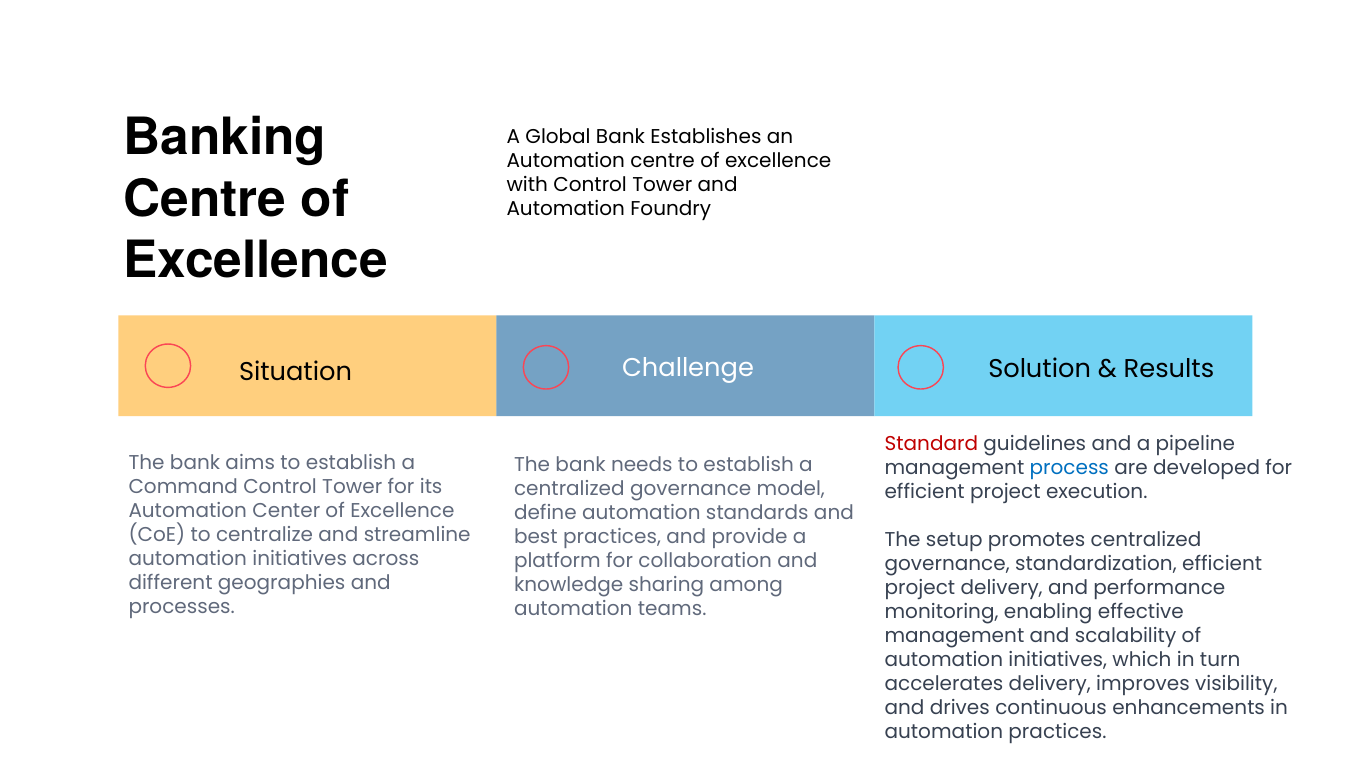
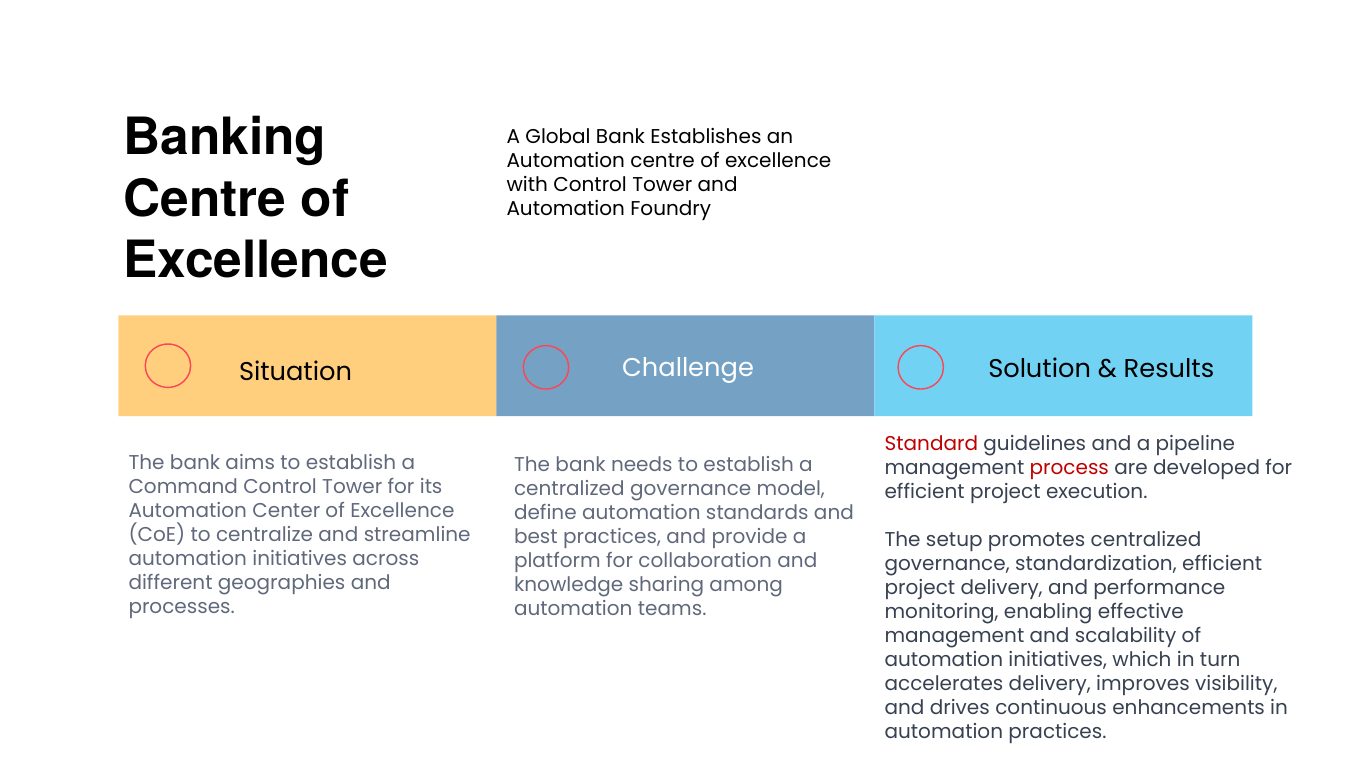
process colour: blue -> red (1069, 468)
